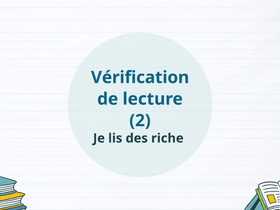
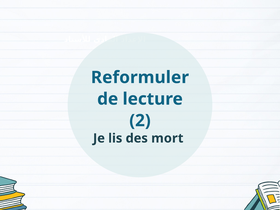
Vérification: Vérification -> Reformuler (140, 77)
riche: riche -> mort (167, 138)
